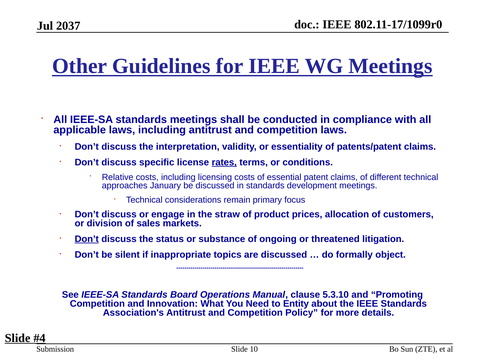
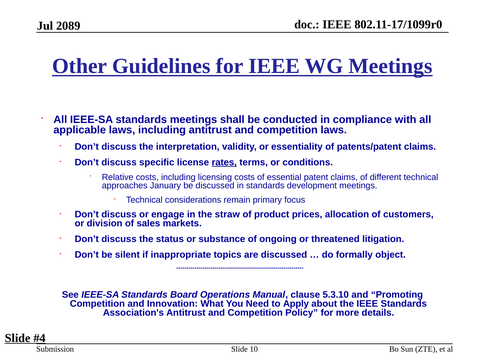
2037: 2037 -> 2089 (68, 26)
Don’t underline: present -> none (87, 239)
Entity: Entity -> Apply (296, 303)
